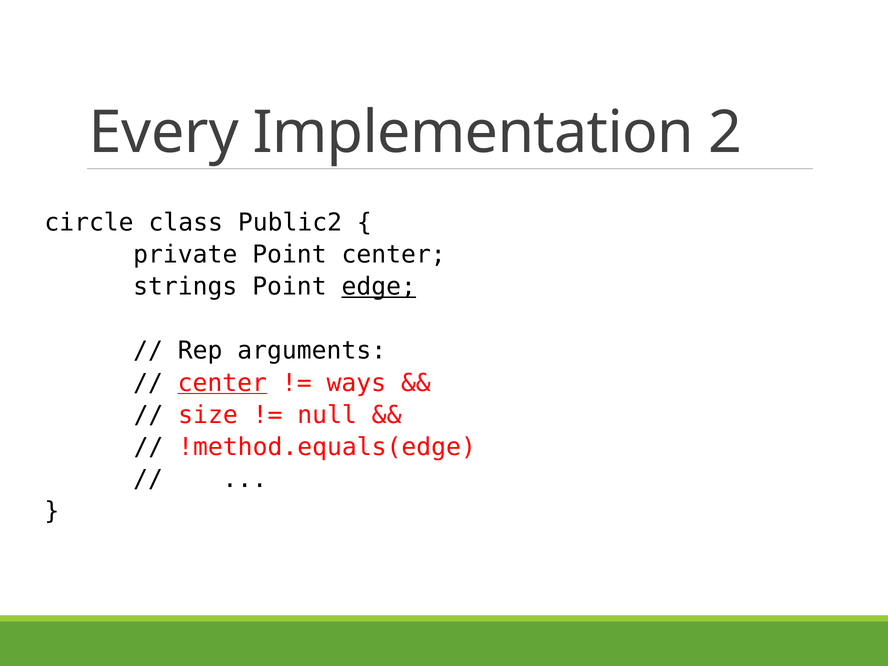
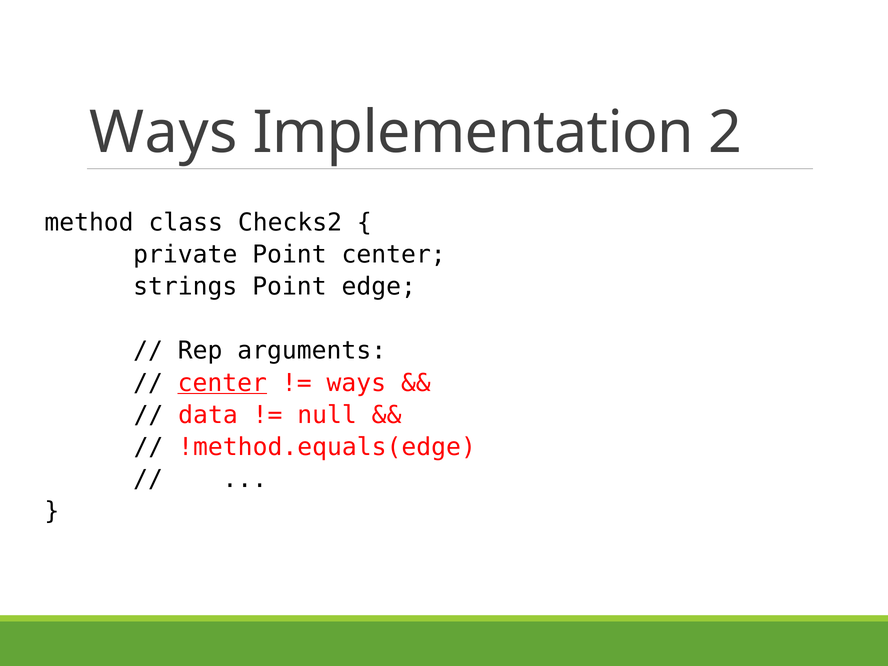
Every: Every -> Ways (163, 133)
circle: circle -> method (89, 222)
Public2: Public2 -> Checks2 (290, 222)
edge underline: present -> none (379, 287)
size: size -> data (208, 415)
